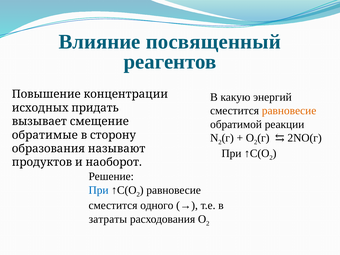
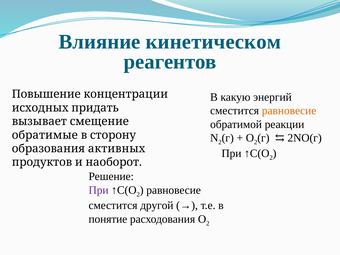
посвященный: посвященный -> кинетическом (213, 42)
называют: называют -> активных (117, 149)
При colour: blue -> purple (99, 190)
одного: одного -> другой (157, 205)
затраты: затраты -> понятие (108, 219)
